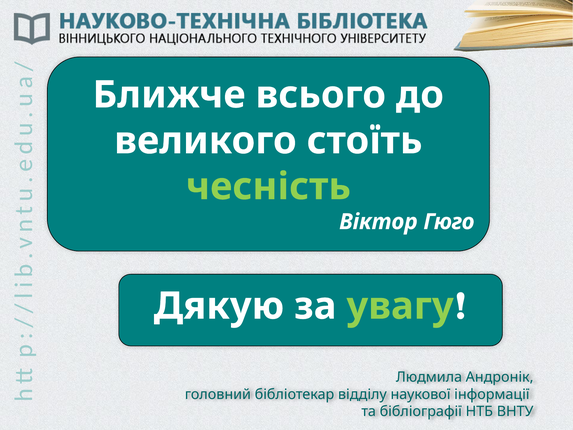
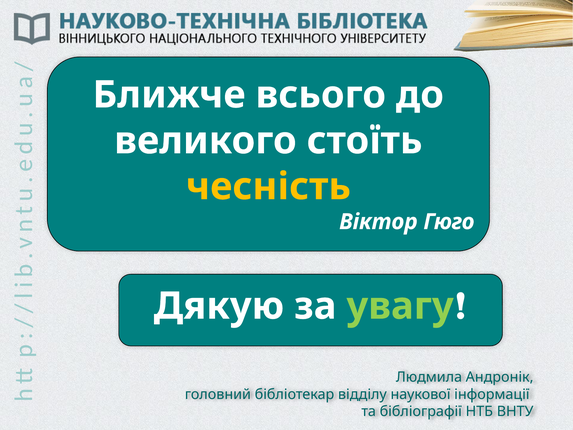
чесність colour: light green -> yellow (268, 186)
